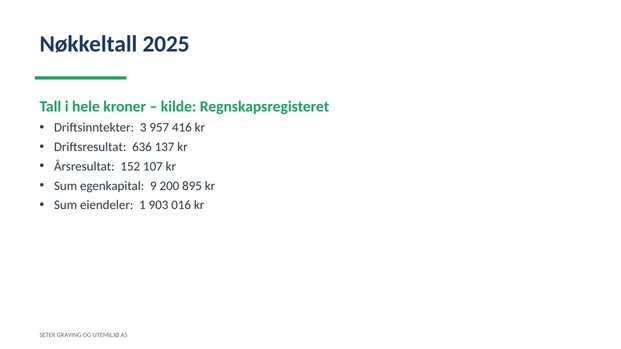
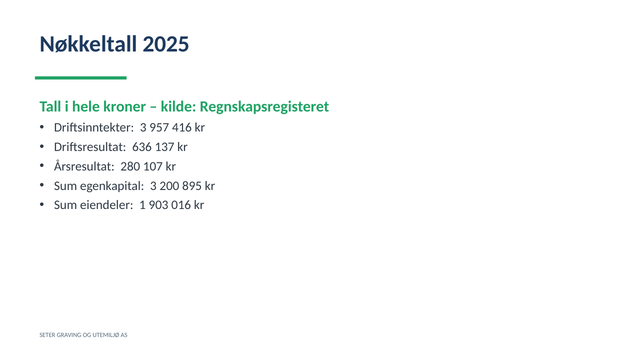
152: 152 -> 280 (130, 167)
egenkapital 9: 9 -> 3 (153, 186)
